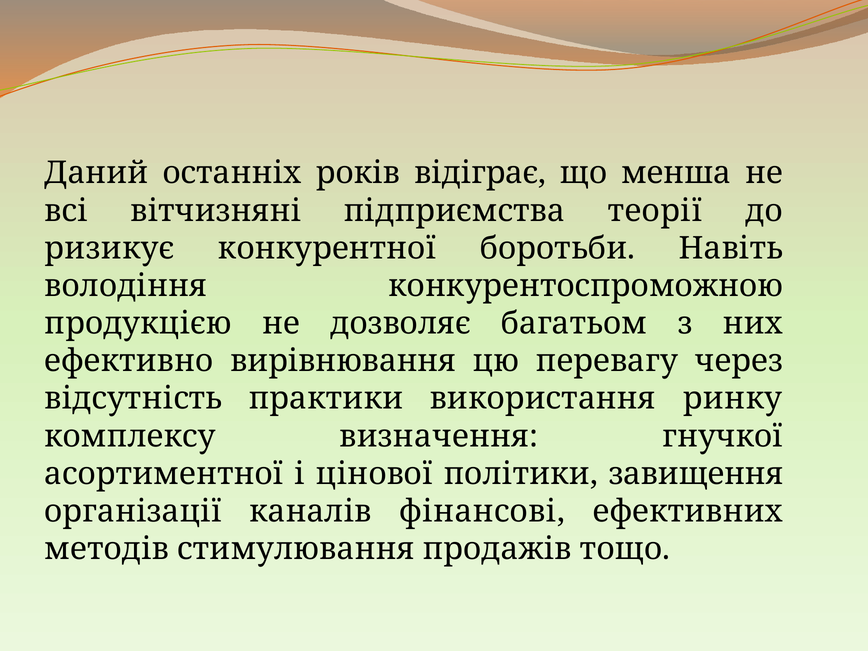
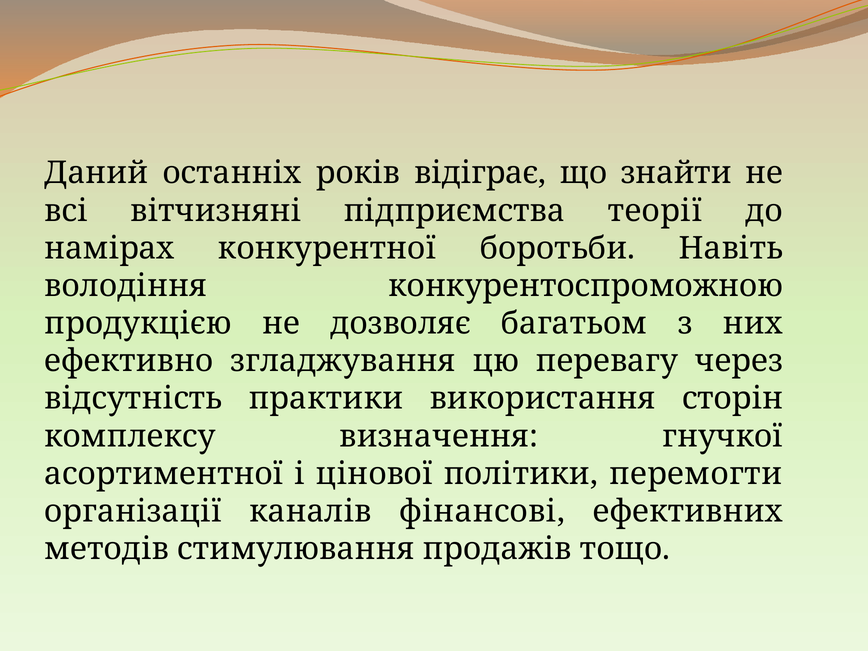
менша: менша -> знайти (676, 173)
ризикує: ризикує -> намірах (109, 248)
вирівнювання: вирівнювання -> згладжування (343, 361)
ринку: ринку -> сторін (733, 399)
завищення: завищення -> перемогти (696, 474)
